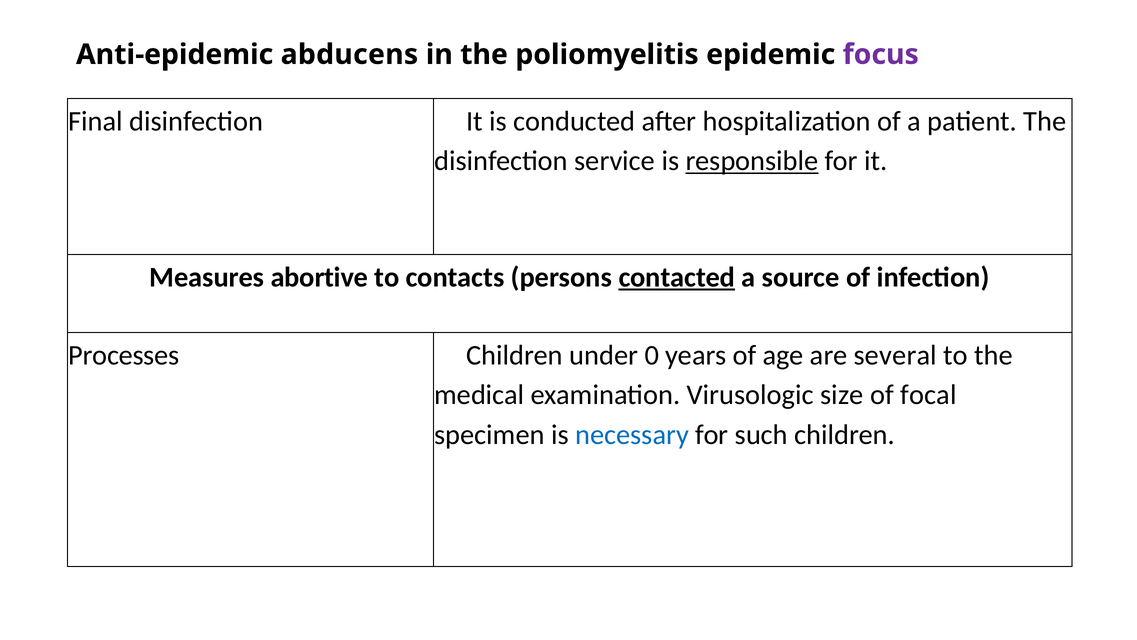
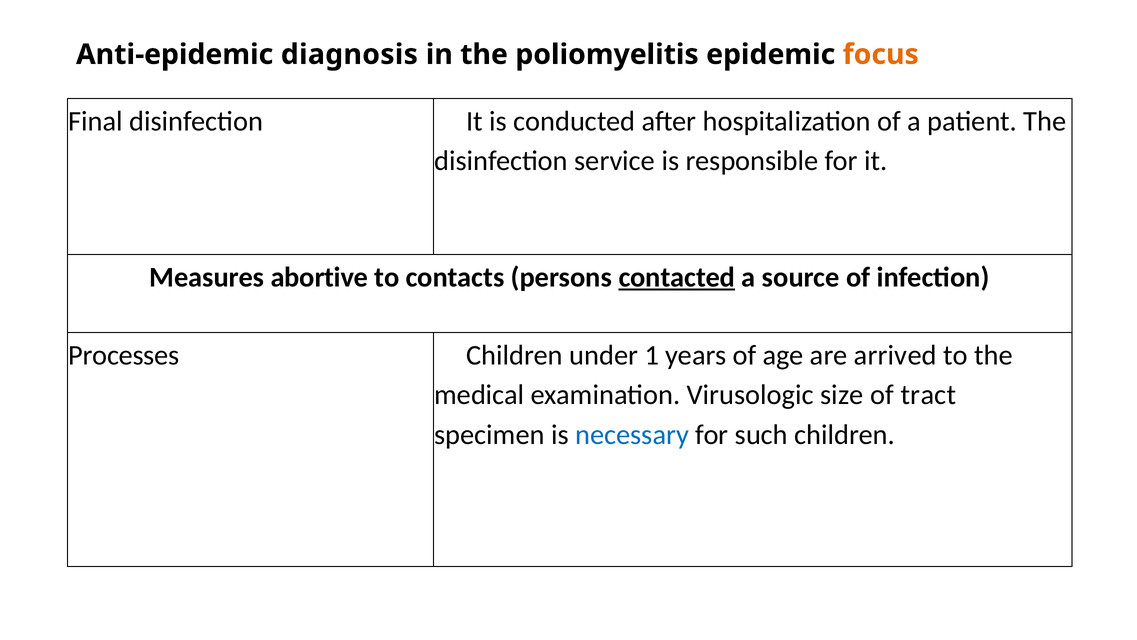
abducens: abducens -> diagnosis (349, 54)
focus colour: purple -> orange (881, 54)
responsible underline: present -> none (752, 161)
0: 0 -> 1 (652, 355)
several: several -> arrived (895, 355)
focal: focal -> tract (928, 395)
